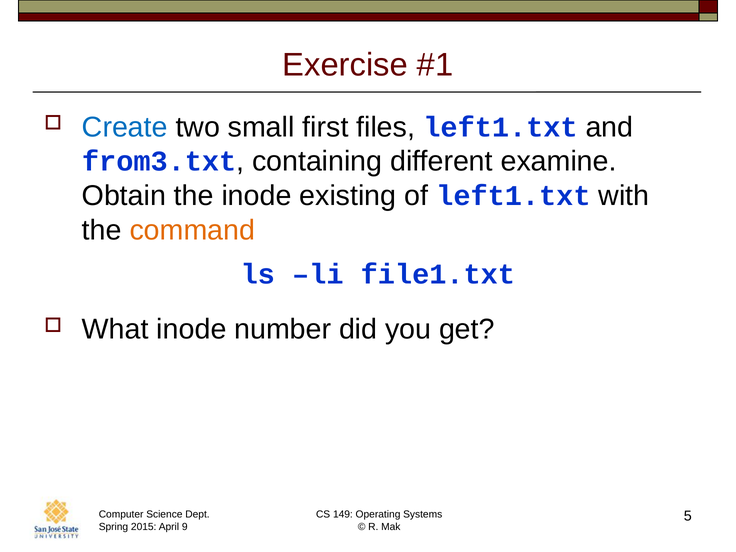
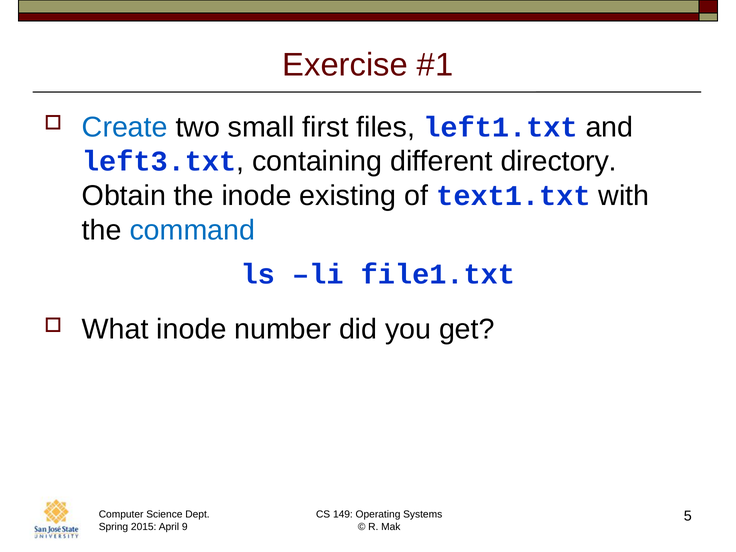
from3.txt: from3.txt -> left3.txt (159, 161)
examine: examine -> directory (559, 161)
of left1.txt: left1.txt -> text1.txt (513, 196)
command colour: orange -> blue (192, 230)
